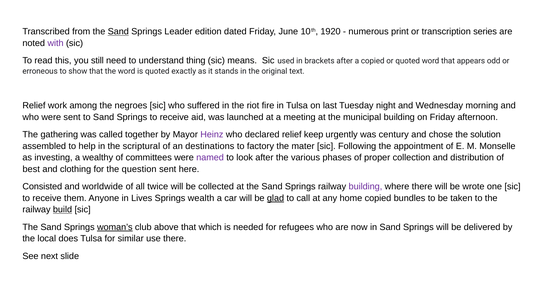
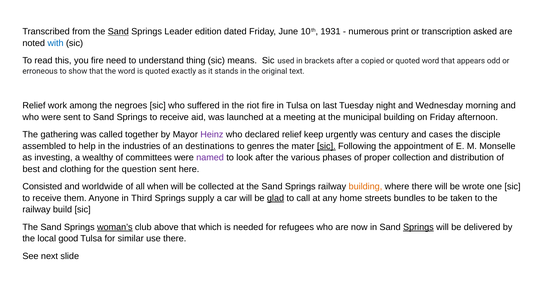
1920: 1920 -> 1931 (331, 32)
series: series -> asked (485, 32)
with colour: purple -> blue (56, 43)
you still: still -> fire (97, 61)
chose: chose -> cases (441, 135)
solution: solution -> disciple (485, 135)
scriptural: scriptural -> industries (141, 146)
factory: factory -> genres (261, 146)
sic underline: none -> present (326, 146)
twice: twice -> when (158, 187)
building colour: purple -> orange (365, 187)
Lives: Lives -> Third (142, 198)
wealth: wealth -> supply (201, 198)
home copied: copied -> streets (378, 198)
build underline: present -> none (62, 209)
Springs underline: none -> present (418, 227)
does: does -> good (68, 238)
